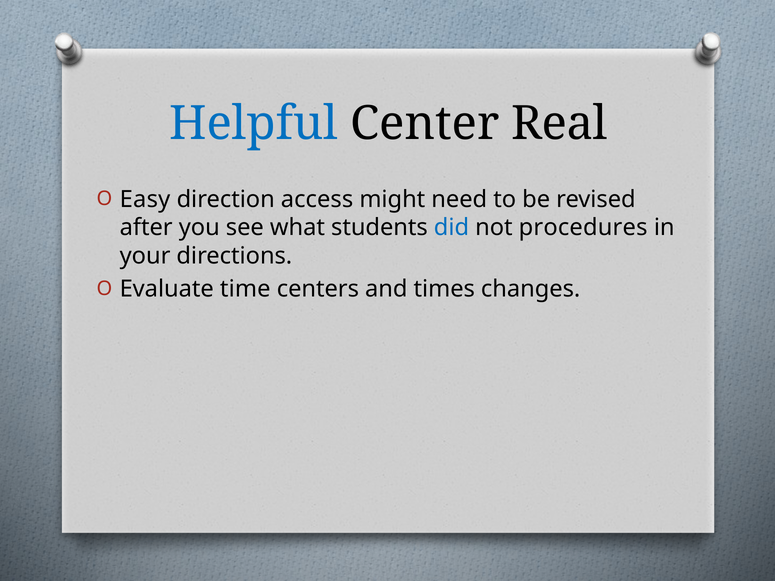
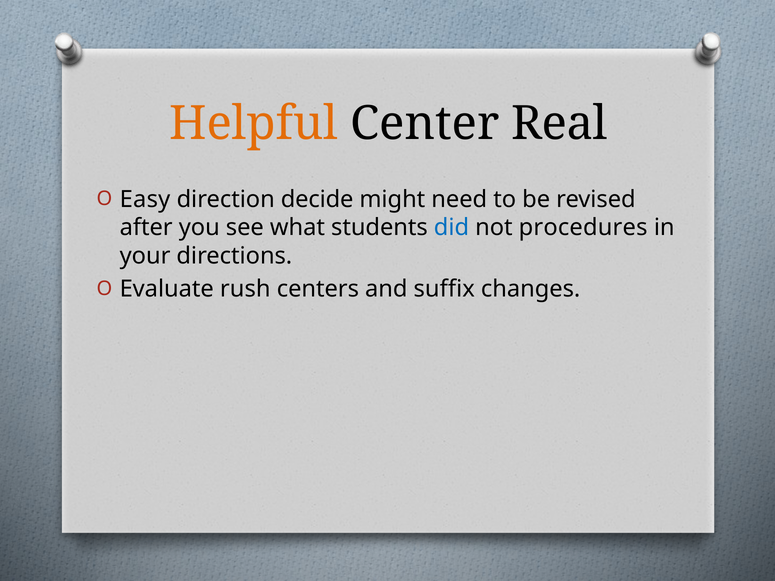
Helpful colour: blue -> orange (254, 124)
access: access -> decide (317, 199)
time: time -> rush (245, 289)
times: times -> suffix (444, 289)
